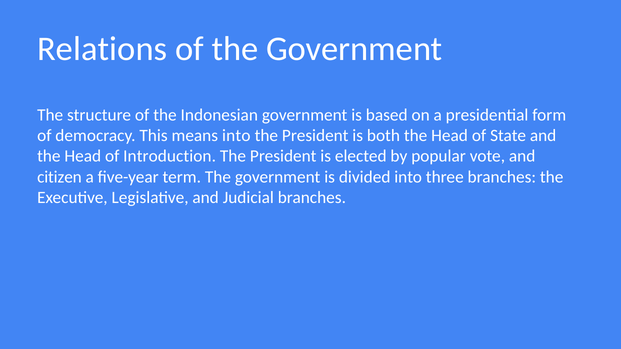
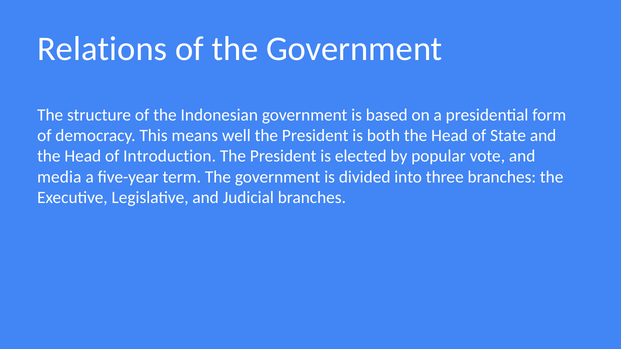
means into: into -> well (236, 136)
citizen: citizen -> media (59, 177)
